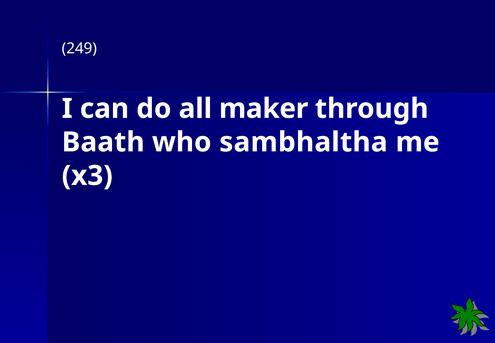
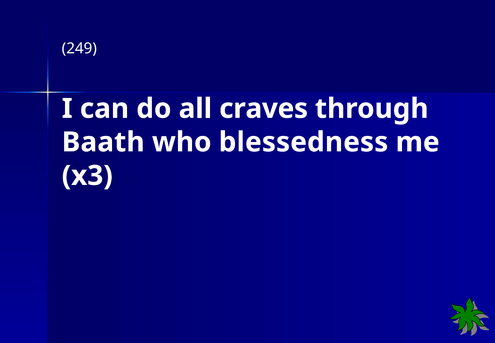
maker: maker -> craves (264, 109)
sambhaltha: sambhaltha -> blessedness (303, 142)
